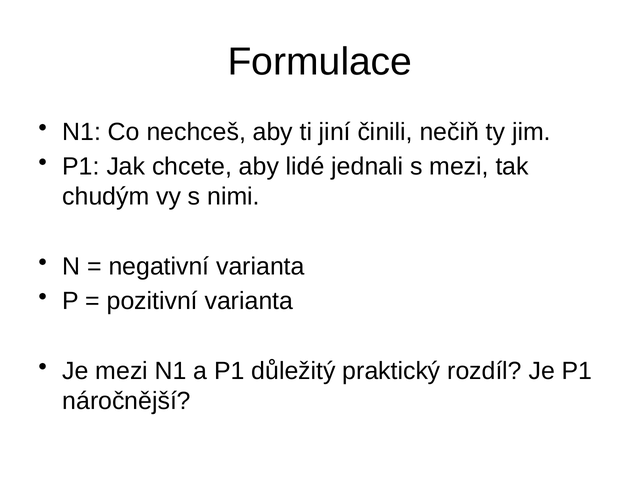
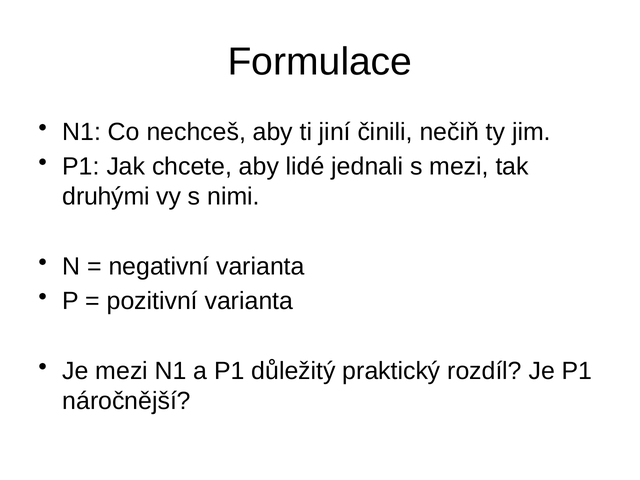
chudým: chudým -> druhými (106, 197)
